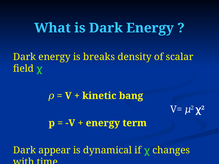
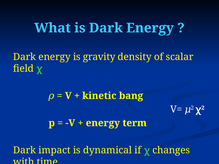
breaks: breaks -> gravity (99, 57)
appear: appear -> impact (55, 150)
